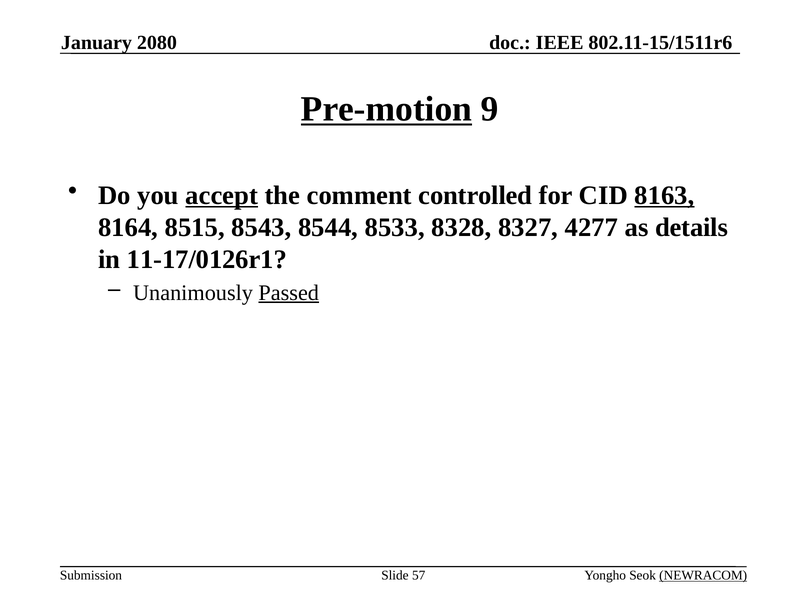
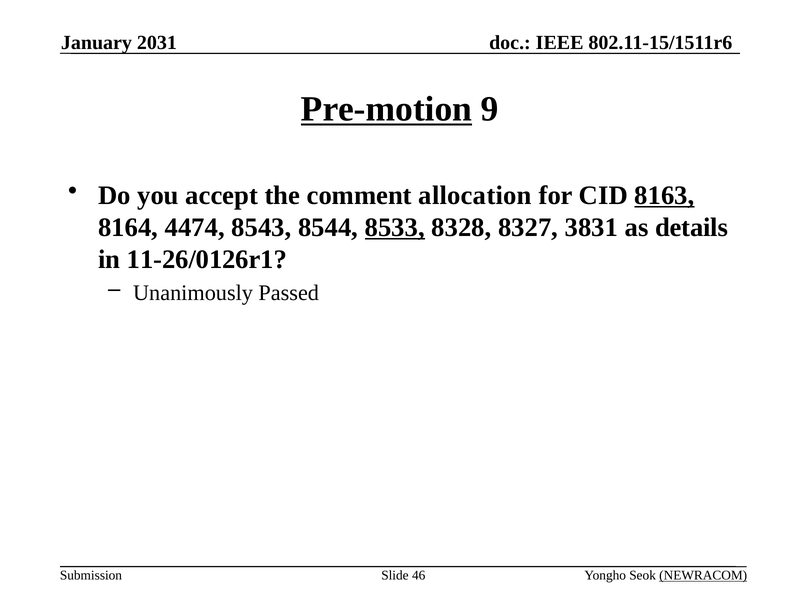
2080: 2080 -> 2031 (157, 43)
accept underline: present -> none (222, 195)
controlled: controlled -> allocation (475, 195)
8515: 8515 -> 4474 (195, 227)
8533 underline: none -> present (395, 227)
4277: 4277 -> 3831 (591, 227)
11-17/0126r1: 11-17/0126r1 -> 11-26/0126r1 (207, 259)
Passed underline: present -> none (289, 293)
57: 57 -> 46 (419, 575)
